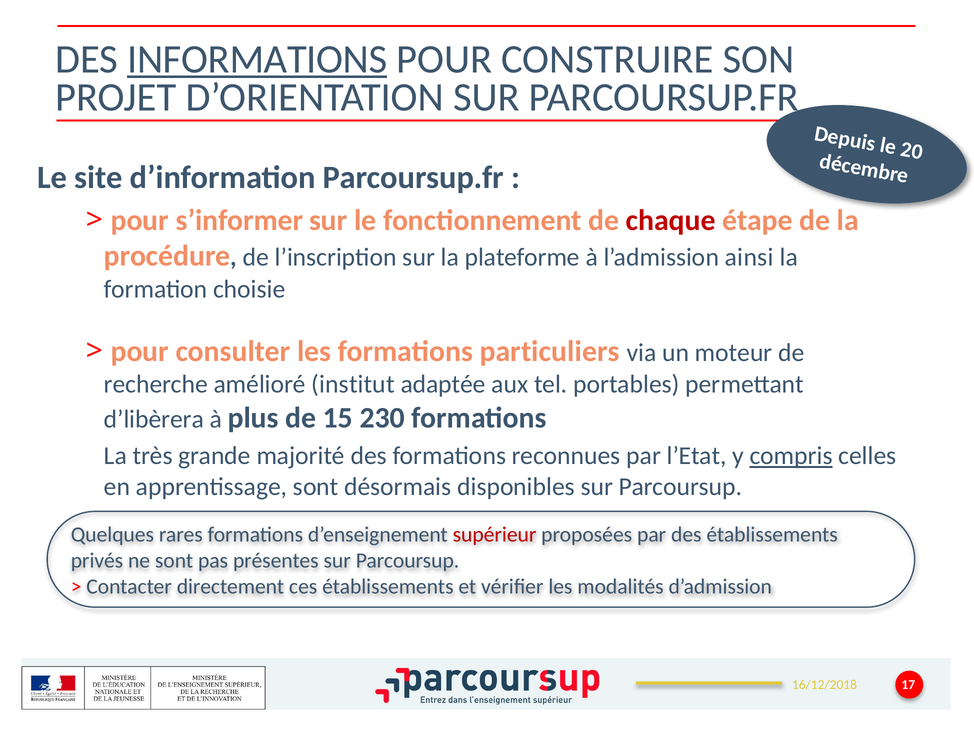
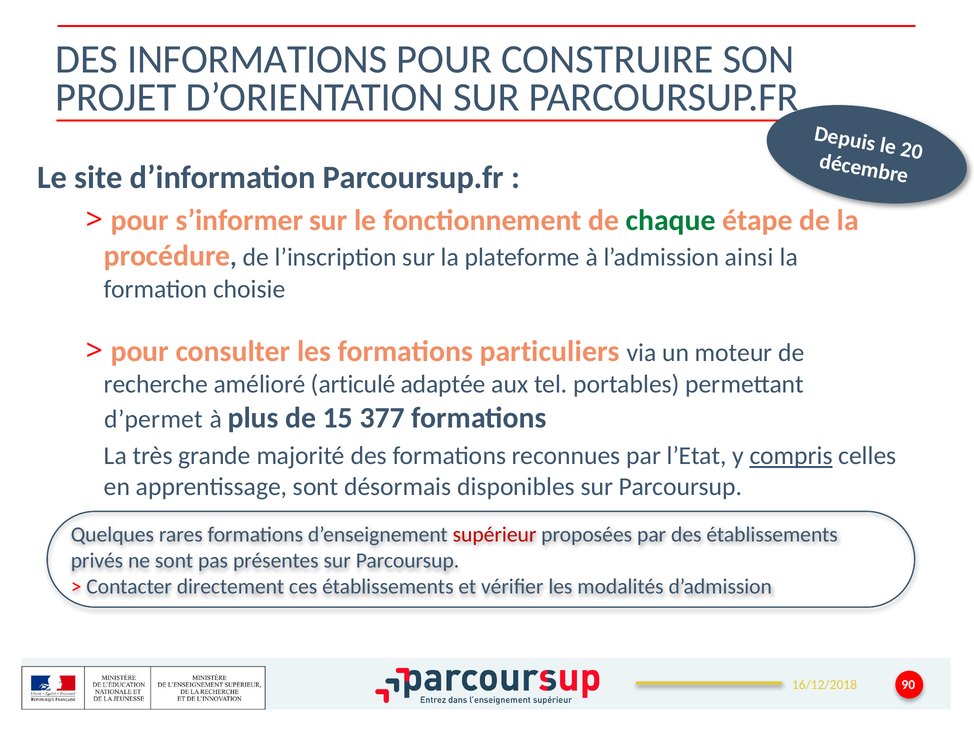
INFORMATIONS underline: present -> none (257, 59)
chaque colour: red -> green (671, 220)
institut: institut -> articulé (353, 384)
d’libèrera: d’libèrera -> d’permet (154, 419)
230: 230 -> 377 (382, 418)
17: 17 -> 90 (908, 684)
